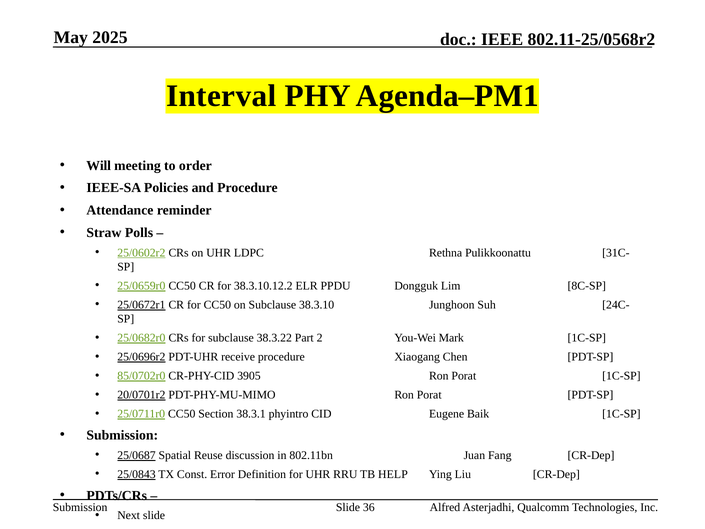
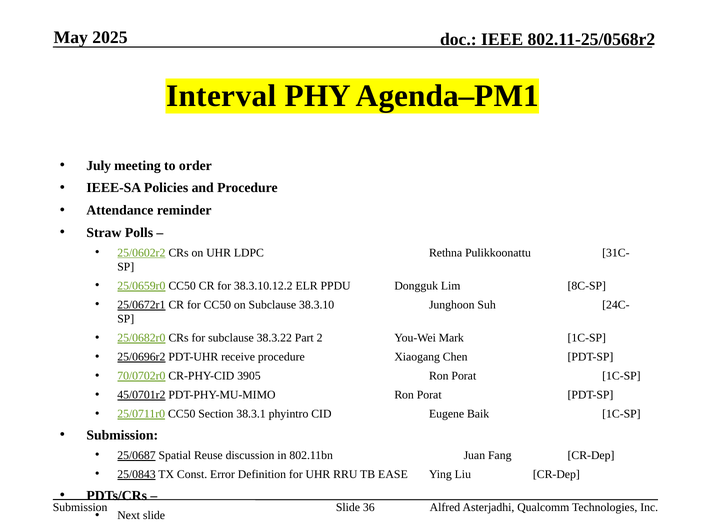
Will: Will -> July (99, 165)
85/0702r0: 85/0702r0 -> 70/0702r0 (141, 376)
20/0701r2: 20/0701r2 -> 45/0701r2 (141, 395)
HELP: HELP -> EASE (393, 474)
